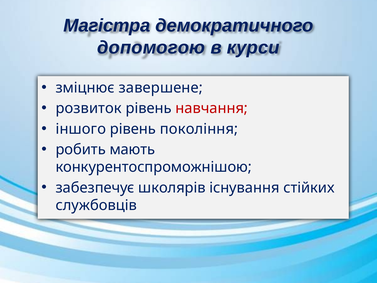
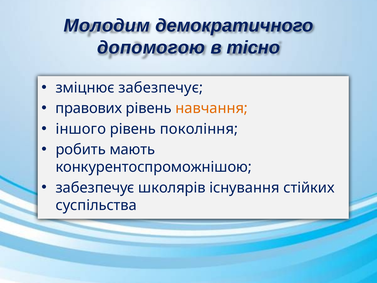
Магістра: Магістра -> Молодим (107, 25)
курси: курси -> тісно (253, 47)
зміцнює завершене: завершене -> забезпечує (161, 88)
розвиток: розвиток -> правових (89, 108)
навчання colour: red -> orange (212, 108)
службовців: службовців -> суспільства (96, 205)
